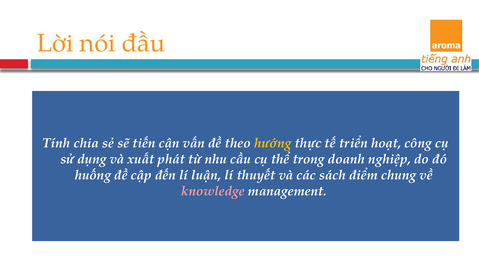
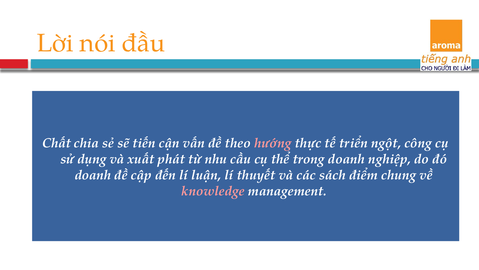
Tính: Tính -> Chất (57, 143)
hướng colour: yellow -> pink (273, 143)
hoạt: hoạt -> ngột (386, 143)
huống: huống -> doanh (93, 175)
